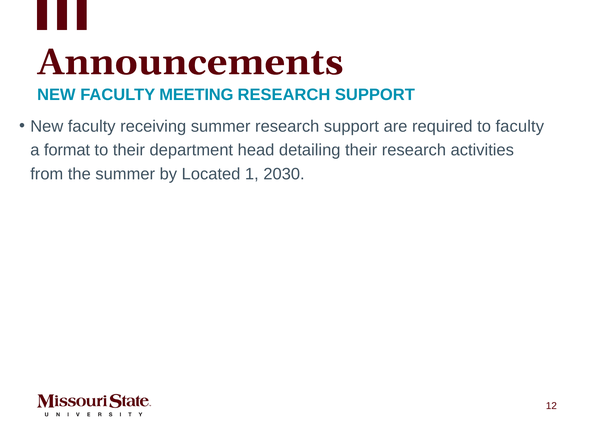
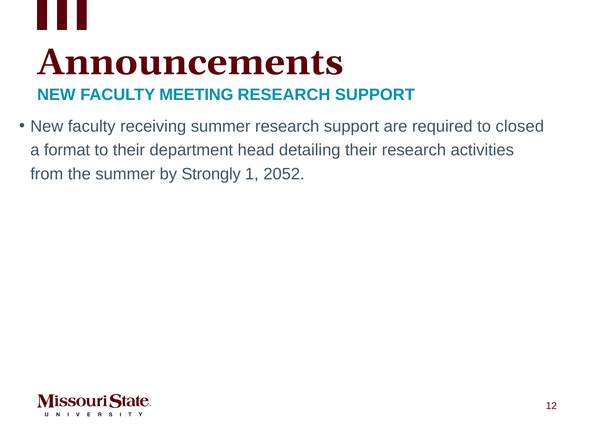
to faculty: faculty -> closed (520, 126)
Located: Located -> Strongly (211, 174)
2030: 2030 -> 2052 (284, 174)
